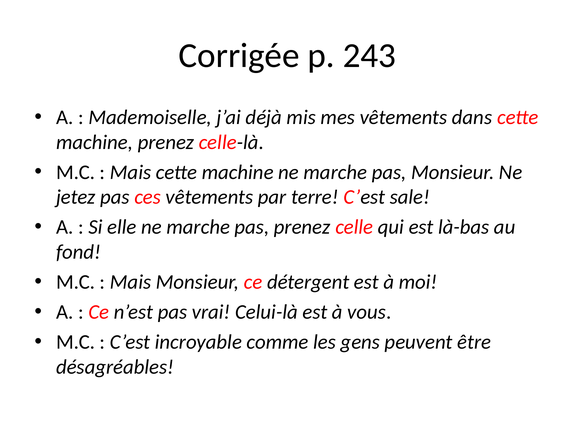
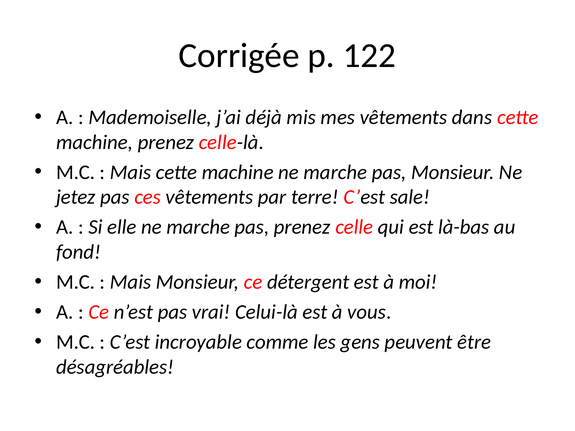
243: 243 -> 122 (369, 56)
